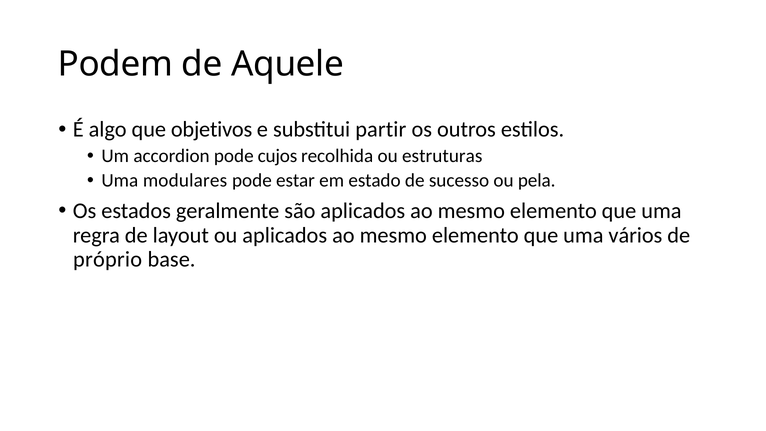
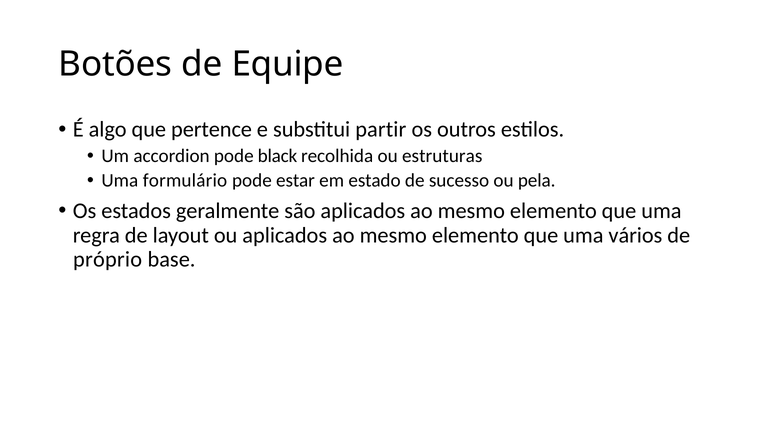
Podem: Podem -> Botões (115, 64)
Aquele: Aquele -> Equipe (287, 64)
objetivos: objetivos -> pertence (212, 130)
cujos: cujos -> black (277, 156)
modulares: modulares -> formulário (185, 181)
